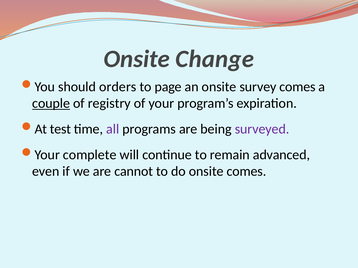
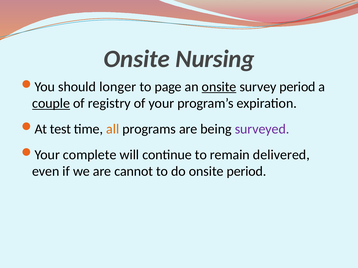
Change: Change -> Nursing (215, 59)
orders: orders -> longer (118, 87)
onsite underline: none -> present (219, 87)
survey comes: comes -> period (297, 87)
all colour: purple -> orange (113, 129)
advanced: advanced -> delivered (281, 155)
onsite comes: comes -> period (246, 172)
